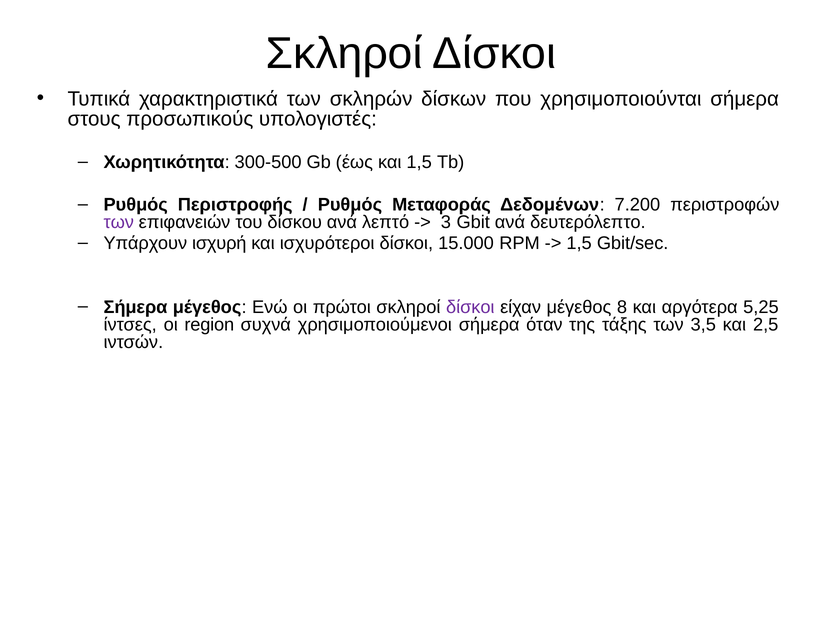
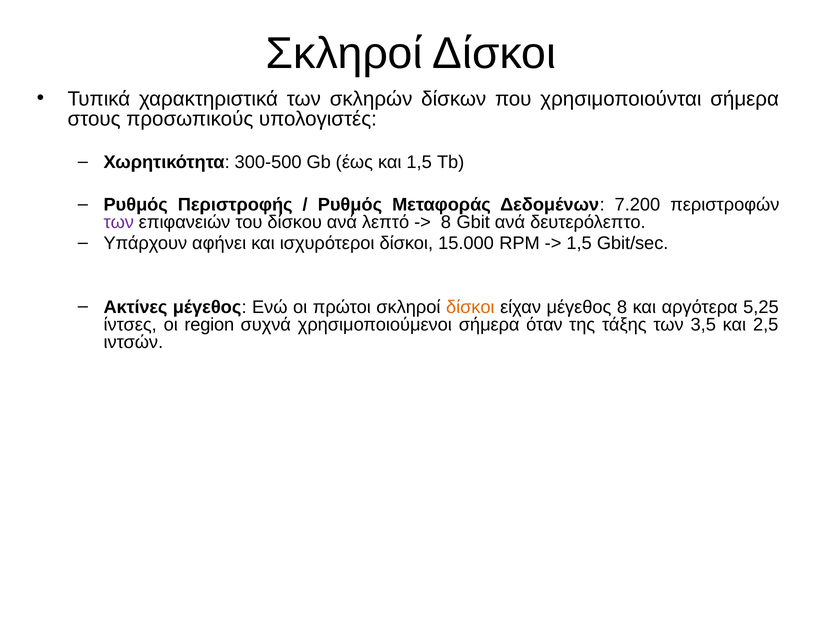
3: 3 -> 8 (446, 222)
ισχυρή: ισχυρή -> αφήνει (219, 243)
Σήμερα: Σήμερα -> Ακτίνες (135, 307)
δίσκοι colour: purple -> orange (470, 307)
